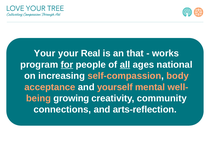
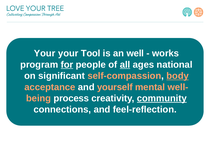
Real: Real -> Tool (91, 53)
that: that -> well (135, 53)
increasing: increasing -> significant (62, 76)
body underline: none -> present (178, 76)
growing: growing -> process (71, 98)
community underline: none -> present (162, 98)
arts-reflection: arts-reflection -> feel-reflection (145, 109)
